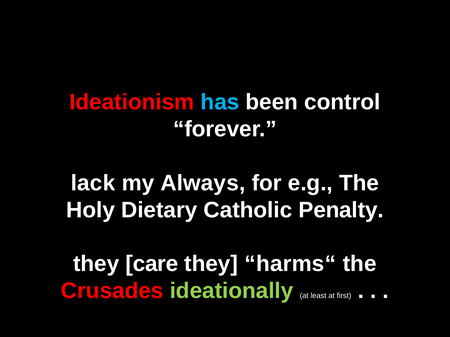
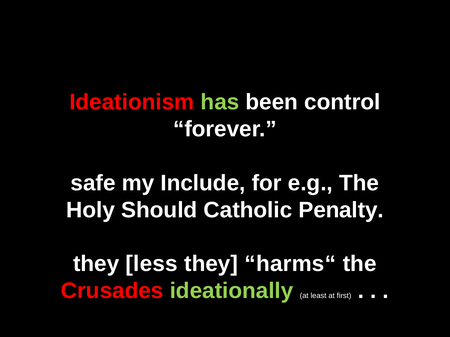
has colour: light blue -> light green (220, 102)
lack: lack -> safe (93, 183)
Always: Always -> Include (203, 183)
Dietary: Dietary -> Should (159, 210)
care: care -> less (152, 264)
